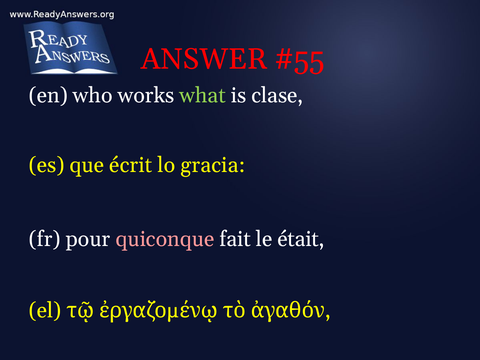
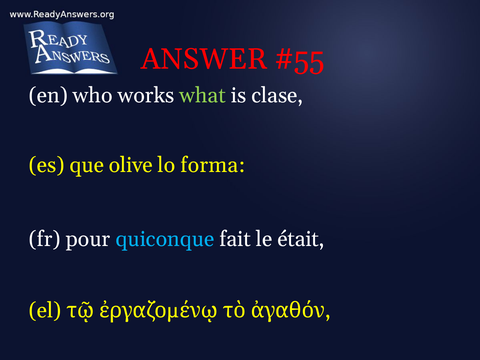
écrit: écrit -> olive (131, 165)
gracia: gracia -> forma (213, 165)
quiconque colour: pink -> light blue (165, 239)
